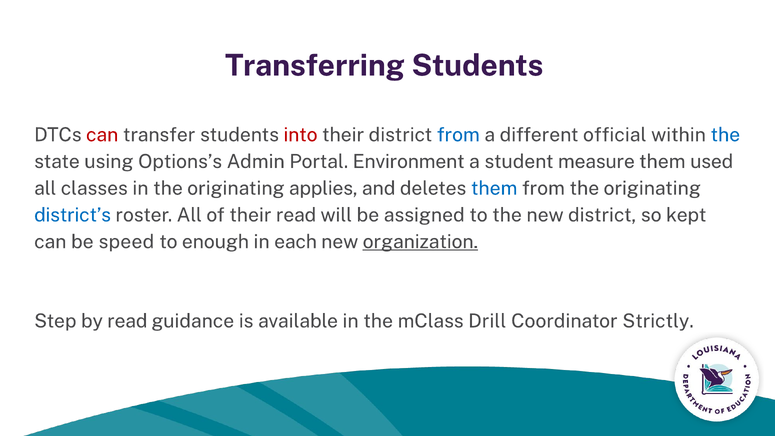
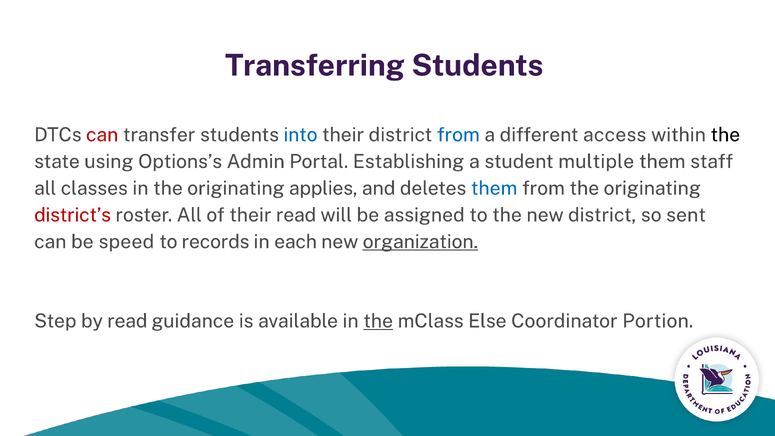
into colour: red -> blue (301, 135)
official: official -> access (615, 135)
the colour: blue -> black (725, 135)
Environment: Environment -> Establishing (409, 162)
measure: measure -> multiple (596, 162)
used: used -> staff (712, 162)
district’s colour: blue -> red (73, 215)
kept: kept -> sent (686, 215)
enough: enough -> records (215, 242)
the underline: none -> present (378, 321)
Drill: Drill -> Else (487, 321)
Strictly: Strictly -> Portion (658, 321)
